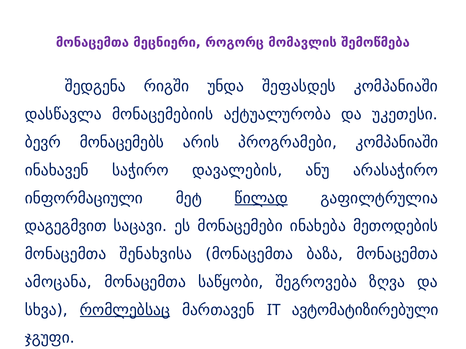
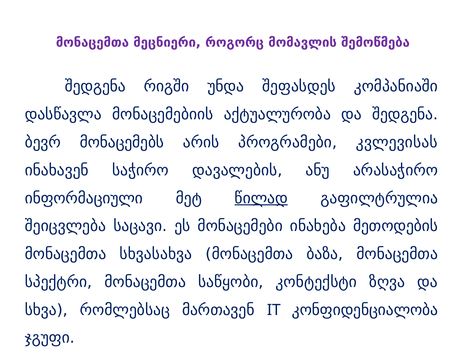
და უკეთესი: უკეთესი -> შედგენა (405, 115)
პროგრამები კომპანიაში: კომპანიაში -> კვლევისას (397, 143)
დაგეგმვით: დაგეგმვით -> შეიცვლება (65, 226)
შენახვისა: შენახვისა -> სხვასახვა (156, 254)
ამოცანა: ამოცანა -> სპექტრი (58, 282)
შეგროვება: შეგროვება -> კონტექსტი (316, 282)
რომლებსაც underline: present -> none (125, 310)
ავტომატიზირებული: ავტომატიზირებული -> კონფიდენციალობა (365, 310)
